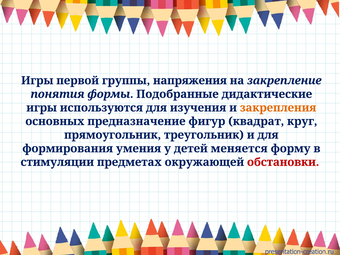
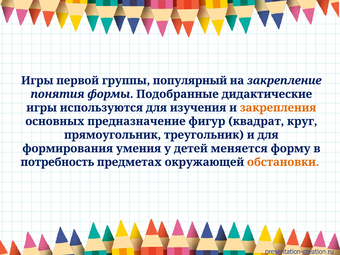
напряжения: напряжения -> популярный (190, 81)
стимуляции: стимуляции -> потребность (57, 162)
обстановки colour: red -> orange (283, 162)
